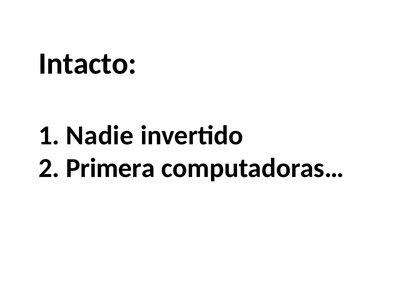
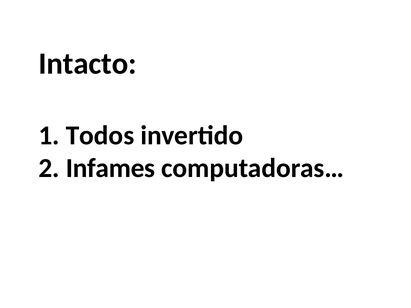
Nadie: Nadie -> Todos (100, 135)
Primera: Primera -> Infames (110, 168)
